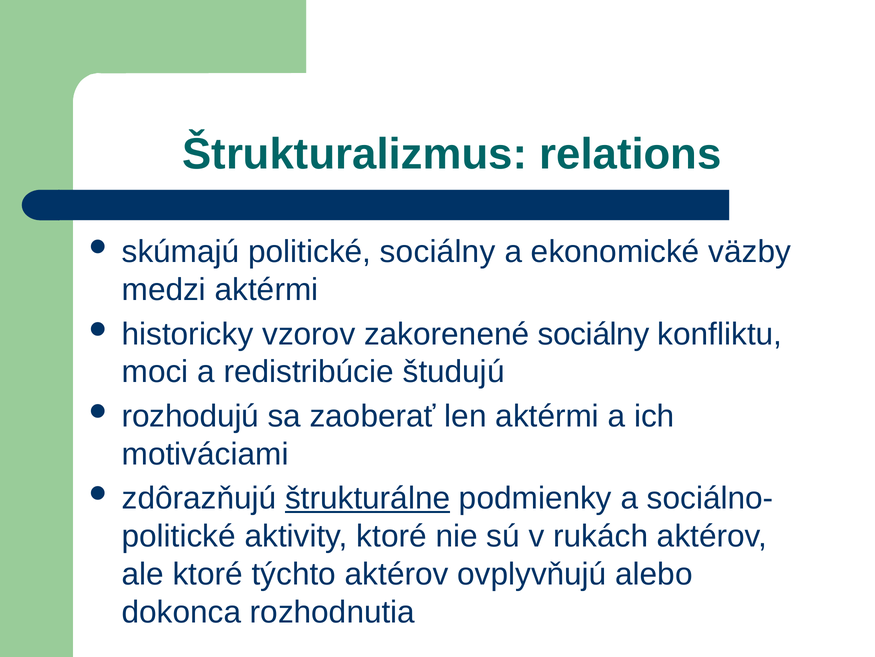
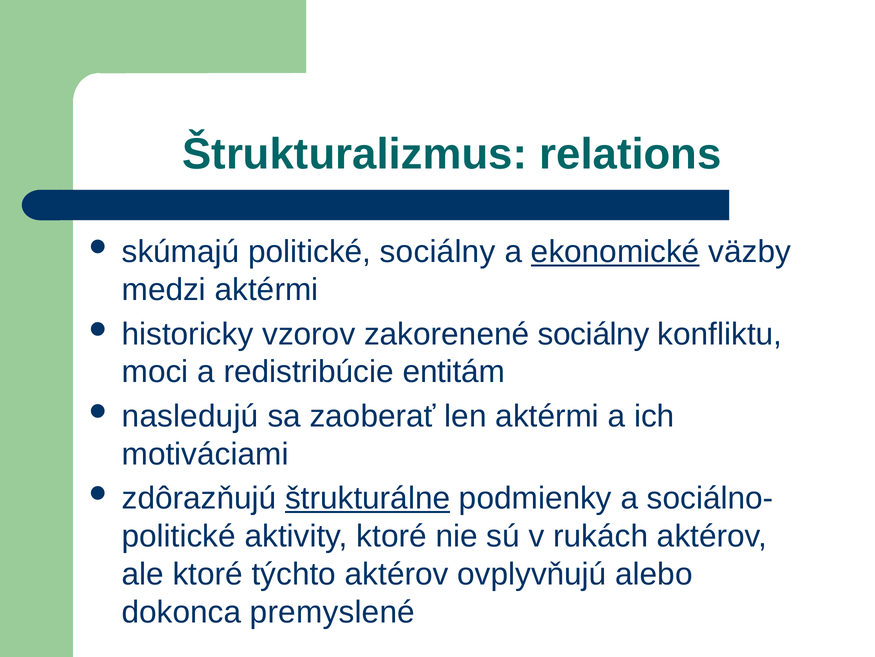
ekonomické underline: none -> present (615, 252)
študujú: študujú -> entitám (454, 372)
rozhodujú: rozhodujú -> nasledujú (190, 416)
rozhodnutia: rozhodnutia -> premyslené (332, 612)
